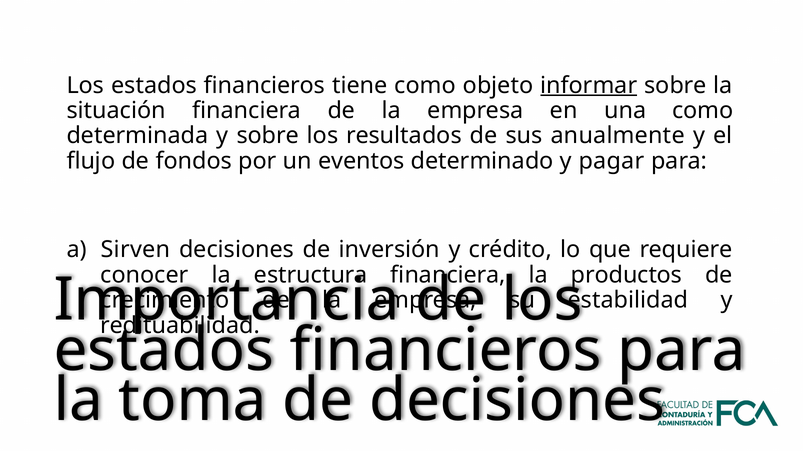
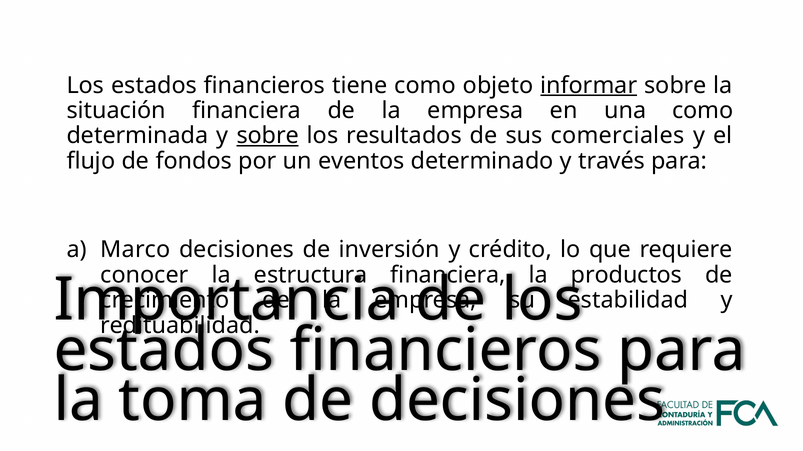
sobre underline: none -> present (268, 136)
anualmente: anualmente -> comerciales (618, 136)
pagar: pagar -> través (612, 161)
Sirven: Sirven -> Marco (135, 250)
